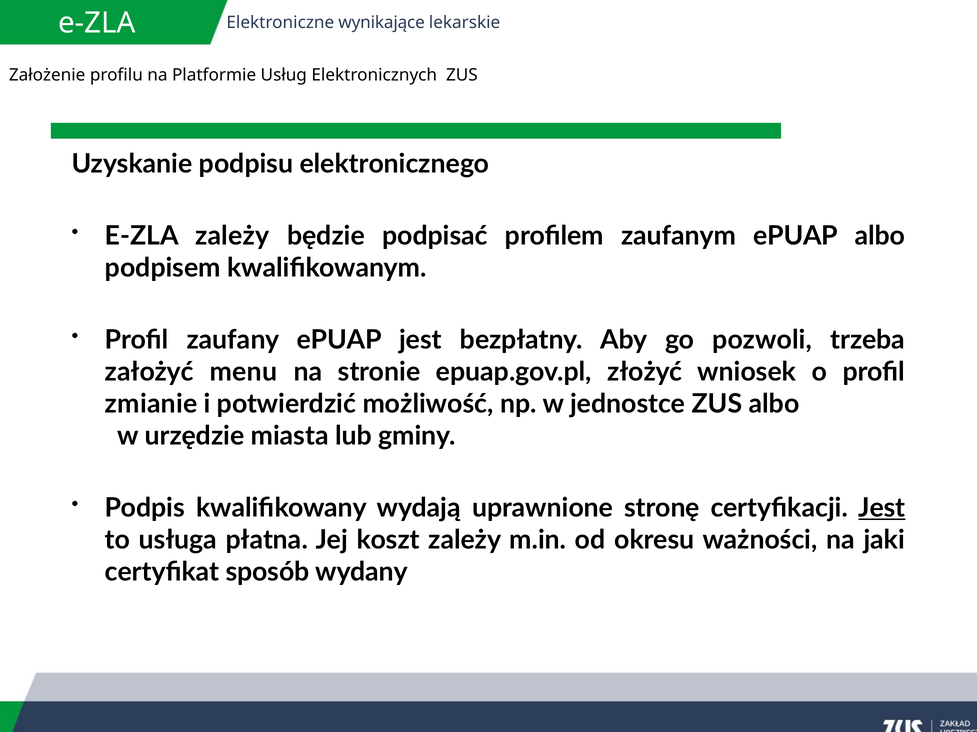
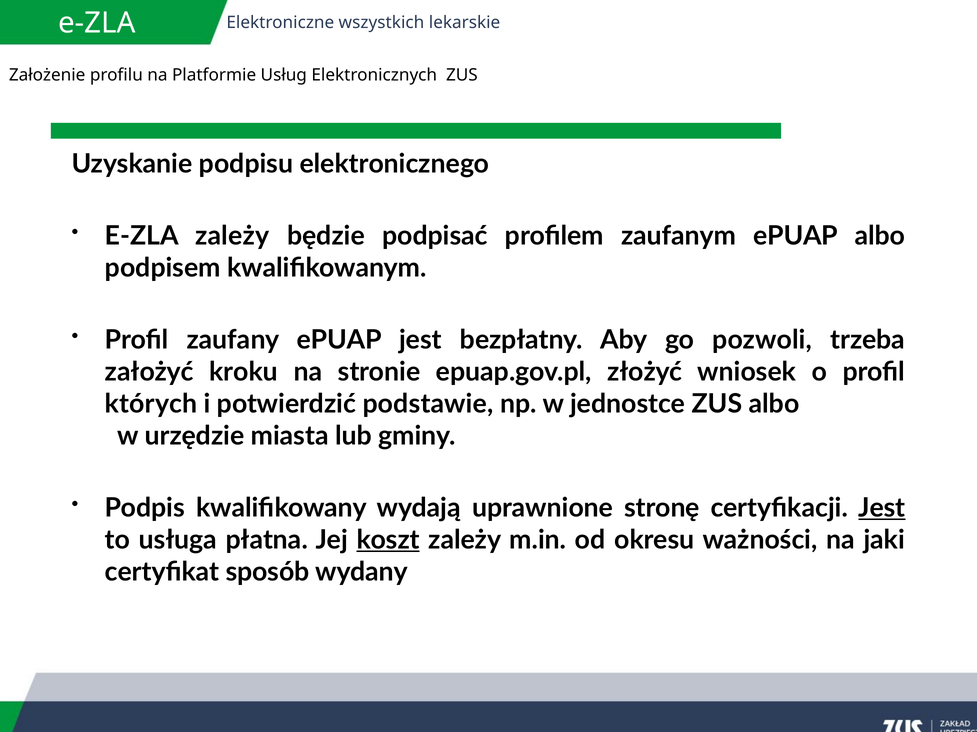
wynikające: wynikające -> wszystkich (381, 23)
menu: menu -> kroku (244, 372)
zmianie: zmianie -> których (151, 404)
możliwość: możliwość -> podstawie (428, 404)
koszt underline: none -> present (388, 540)
